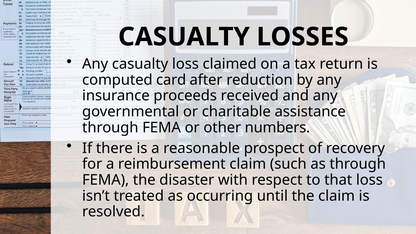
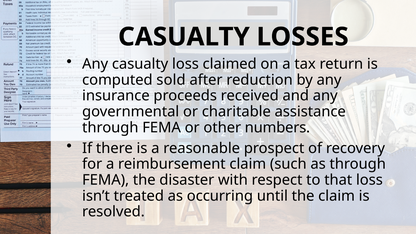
card: card -> sold (171, 80)
